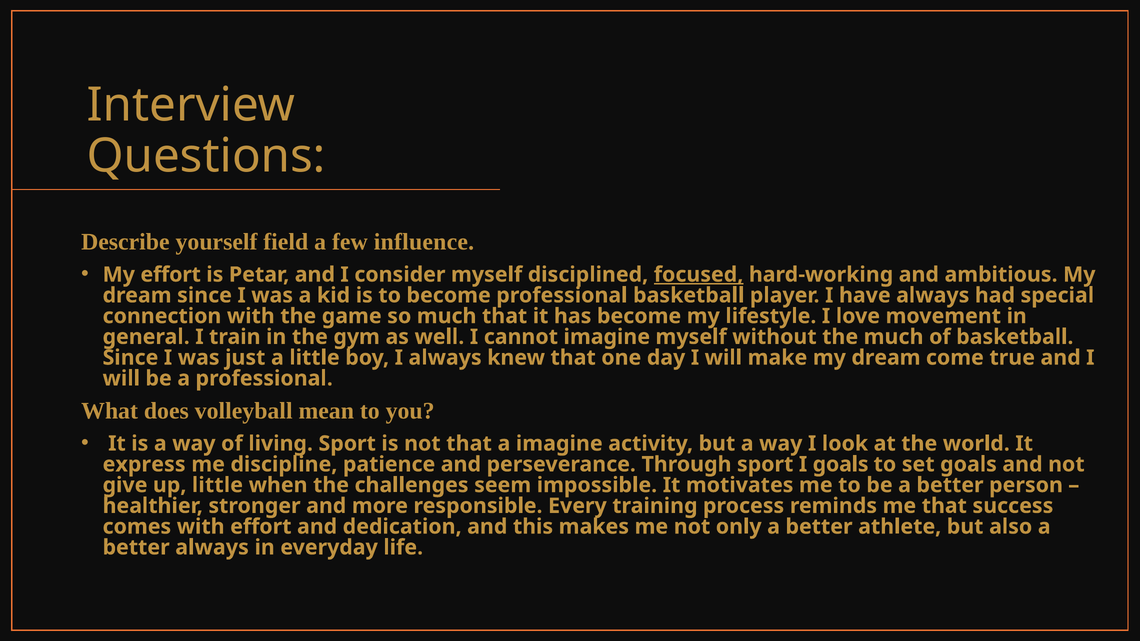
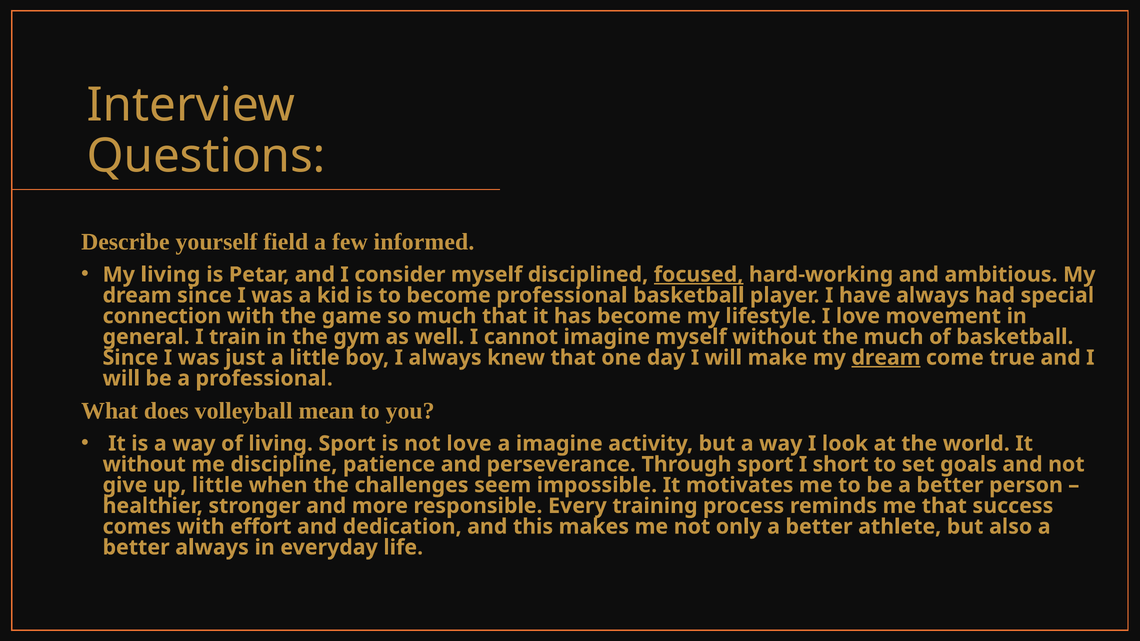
influence: influence -> informed (424, 242)
My effort: effort -> living (170, 275)
dream underline: none -> present (886, 358)
not that: that -> love (469, 444)
express: express -> without (144, 465)
I goals: goals -> short (841, 465)
